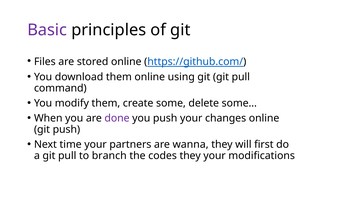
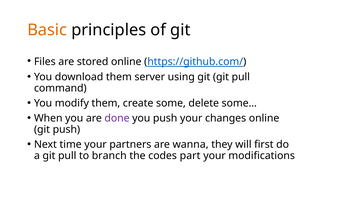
Basic colour: purple -> orange (47, 30)
them online: online -> server (150, 77)
codes they: they -> part (190, 156)
